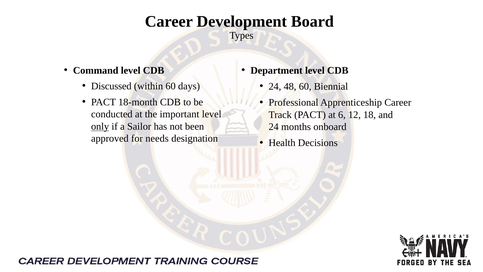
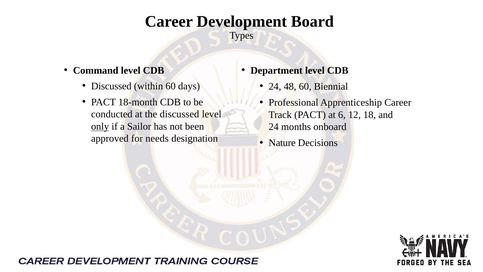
the important: important -> discussed (179, 114)
Health: Health -> Nature (282, 143)
